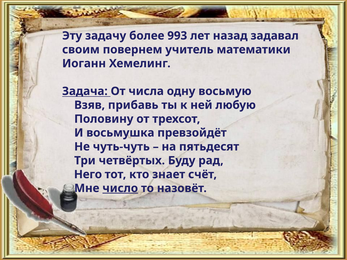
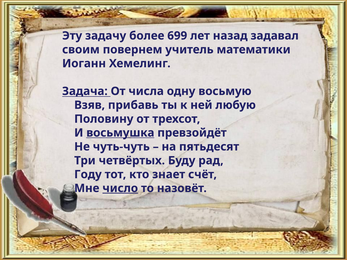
993: 993 -> 699 (177, 36)
восьмушка underline: none -> present (120, 133)
Него: Него -> Году (88, 175)
